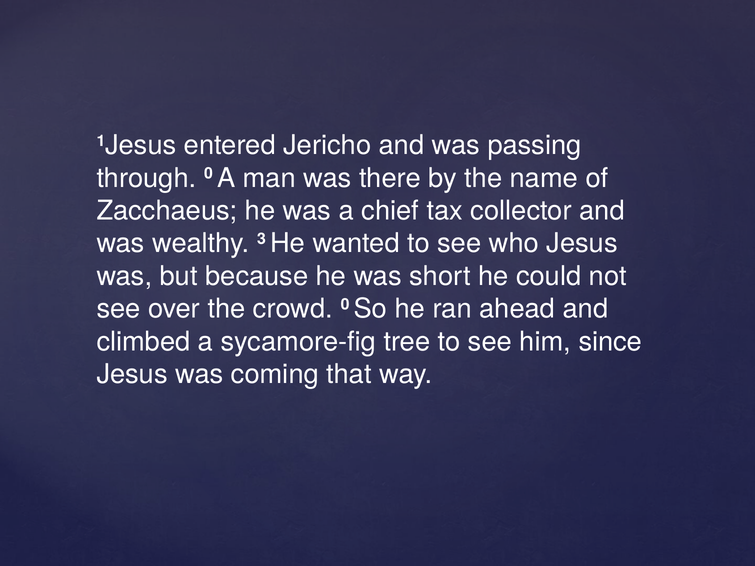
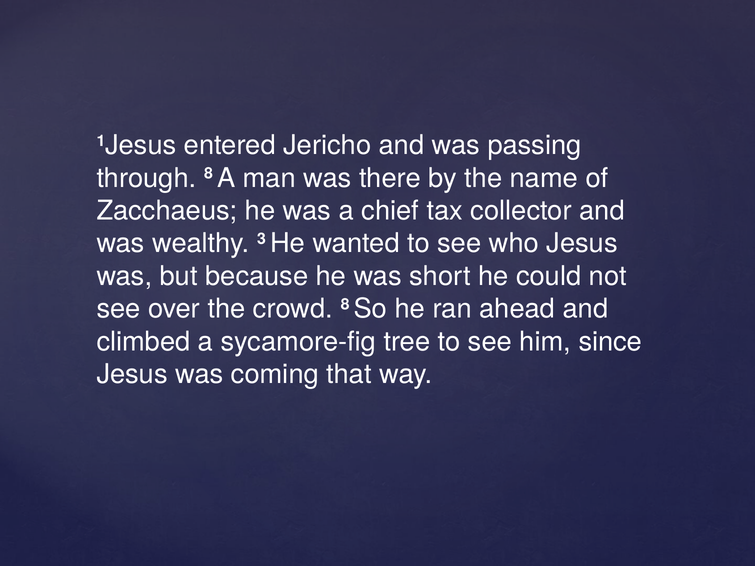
through 0: 0 -> 8 (208, 174)
crowd 0: 0 -> 8 (345, 305)
